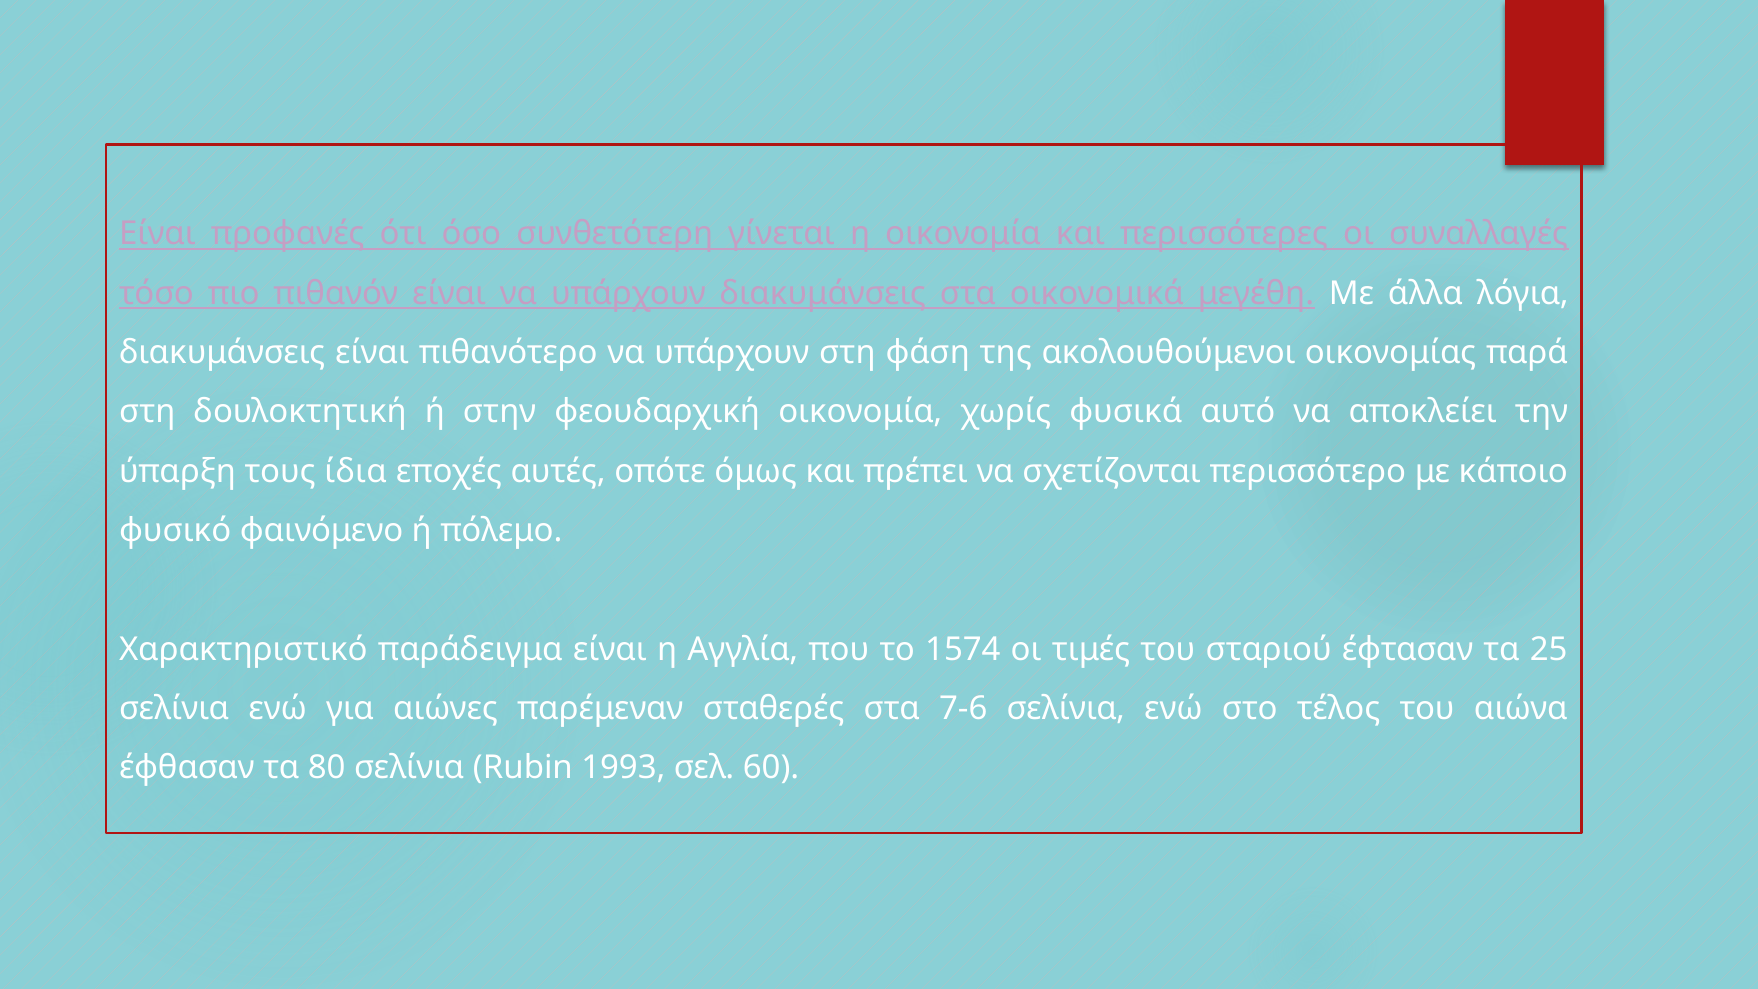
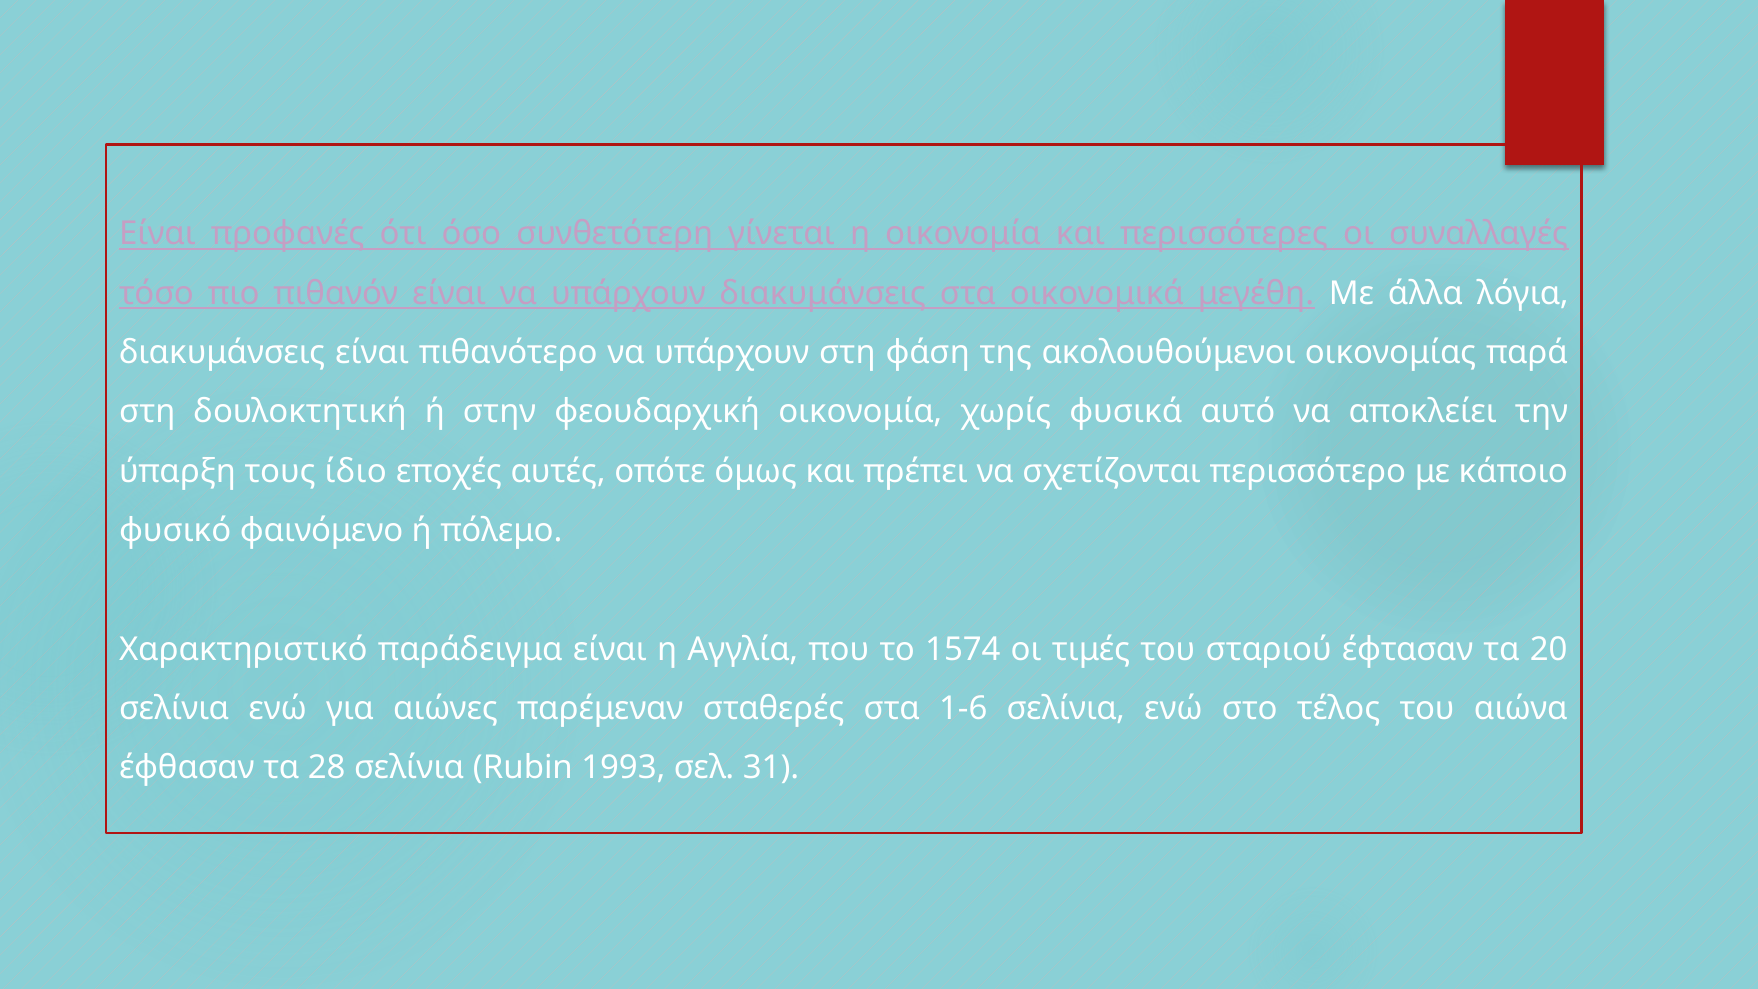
ίδια: ίδια -> ίδιο (356, 471)
25: 25 -> 20 (1549, 649)
7-6: 7-6 -> 1-6 (963, 709)
80: 80 -> 28 (327, 768)
60: 60 -> 31 (771, 768)
